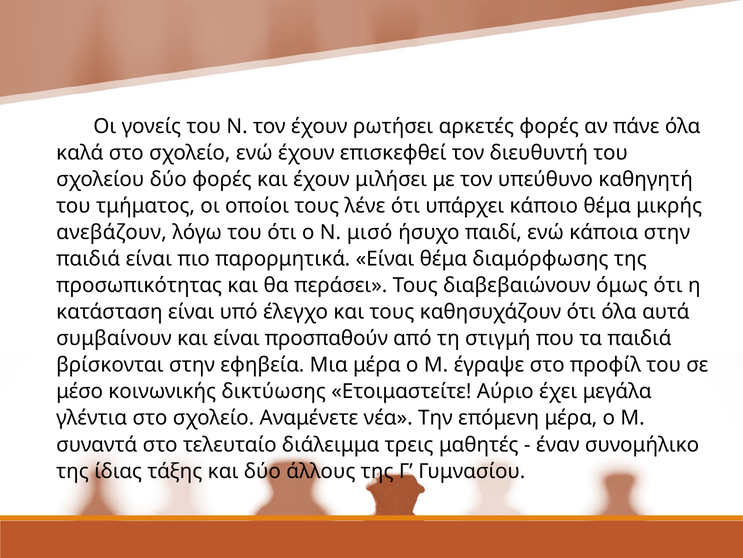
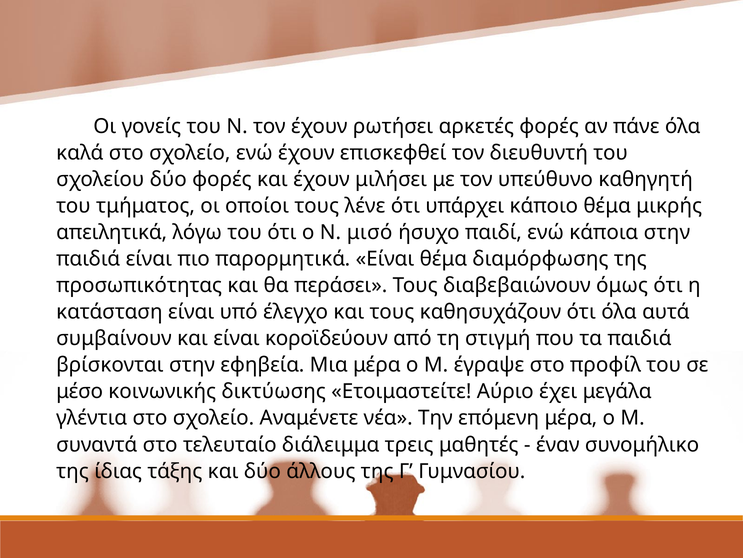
ανεβάζουν: ανεβάζουν -> απειλητικά (112, 232)
προσπαθούν: προσπαθούν -> κοροϊδεύουν (326, 338)
